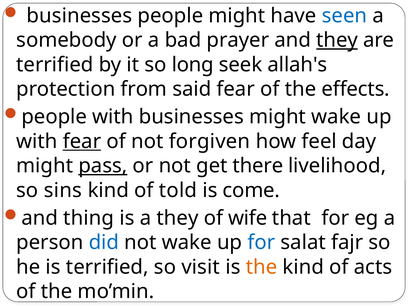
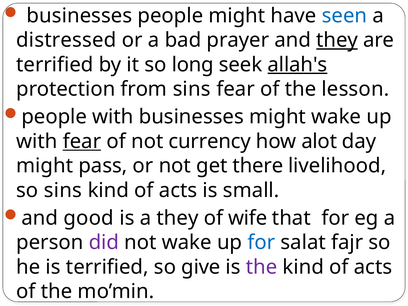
somebody: somebody -> distressed (66, 40)
allah's underline: none -> present (298, 65)
from said: said -> sins (192, 89)
effects: effects -> lesson (355, 89)
forgiven: forgiven -> currency (210, 141)
feel: feel -> alot (319, 141)
pass underline: present -> none (103, 166)
told: told -> acts (178, 190)
come: come -> small (251, 190)
thing: thing -> good (89, 218)
did colour: blue -> purple (104, 243)
visit: visit -> give (201, 267)
the colour: orange -> purple (262, 267)
